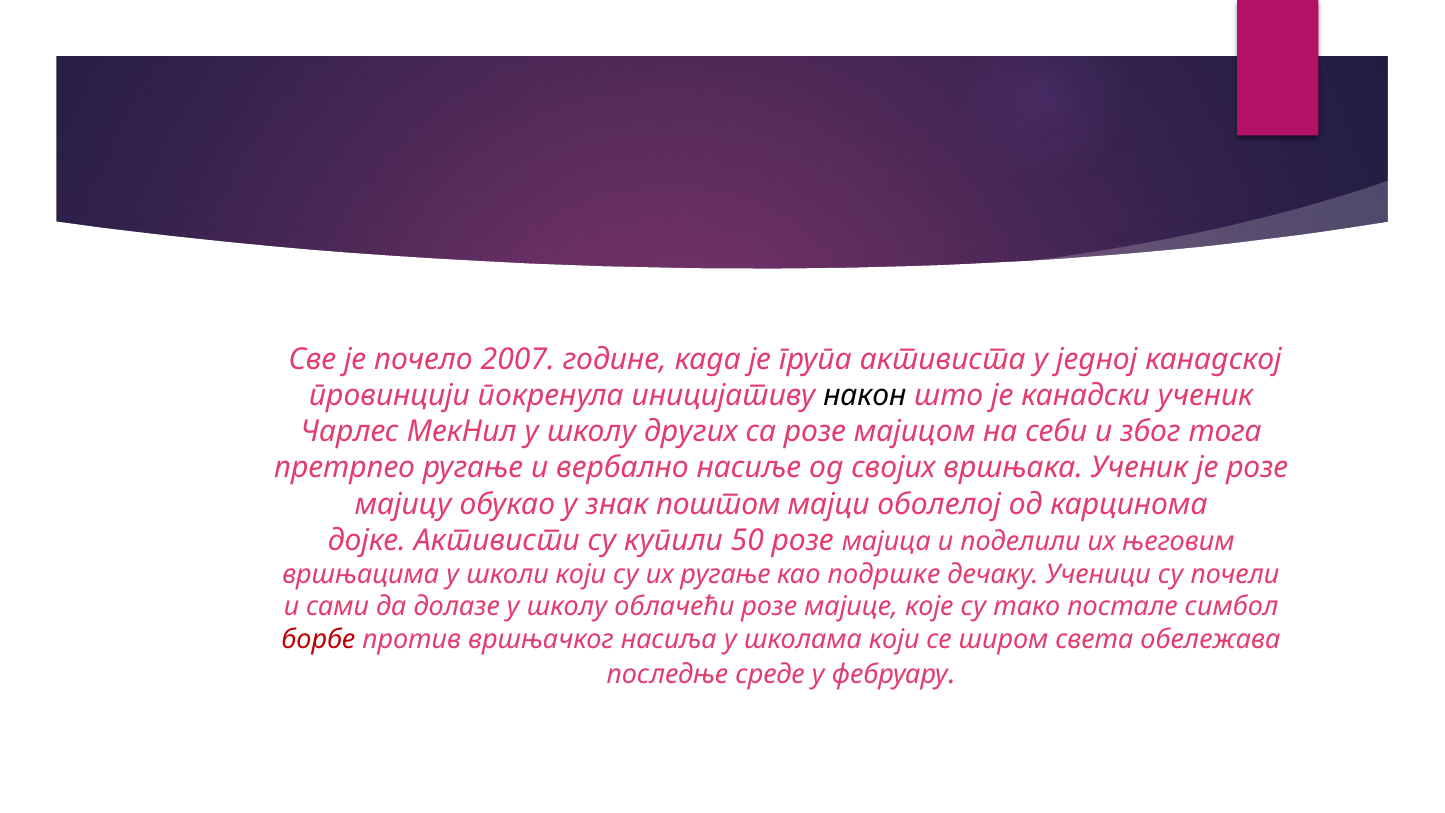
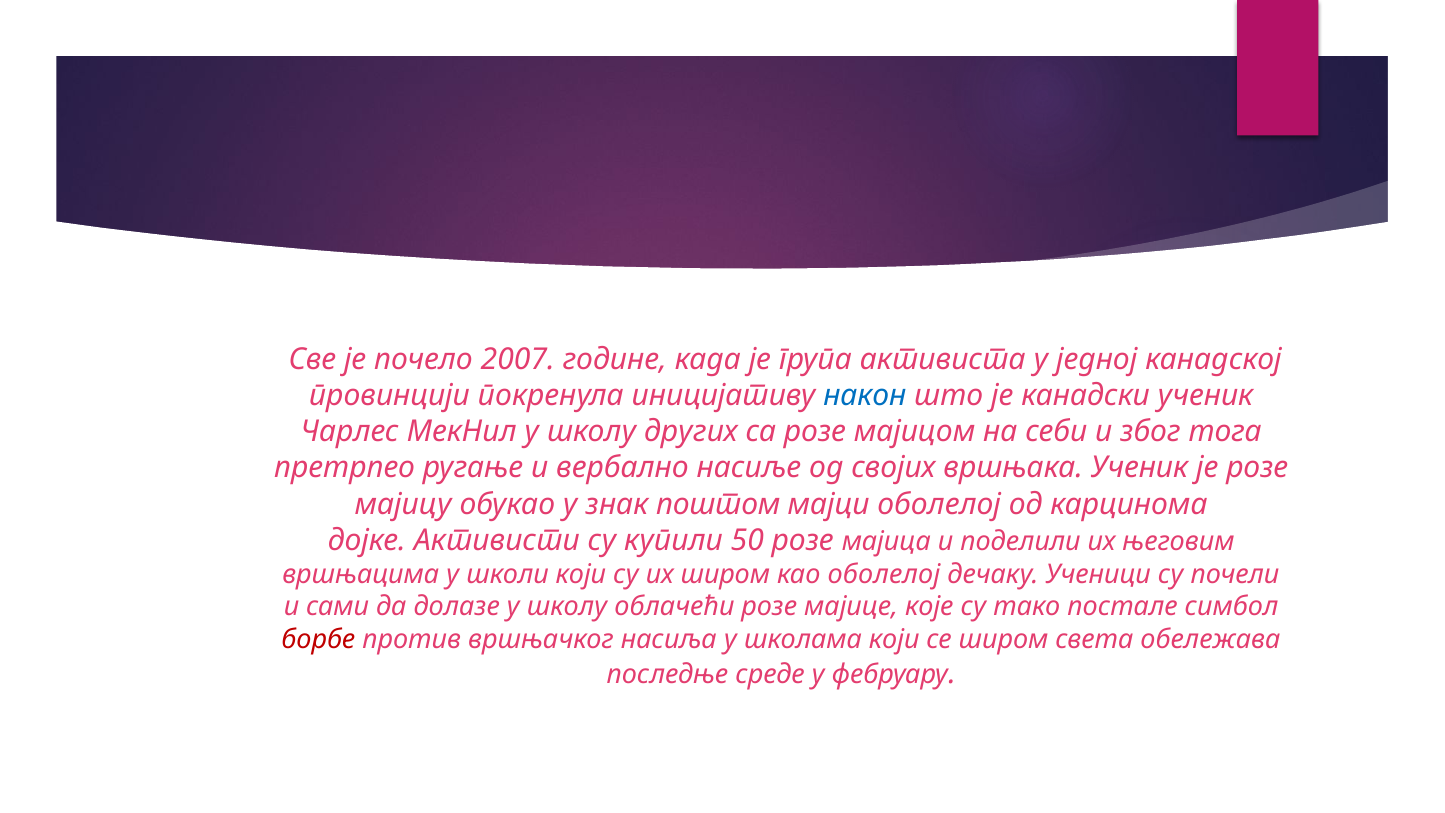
након colour: black -> blue (865, 396)
их ругање: ругање -> широм (725, 574)
као подршке: подршке -> оболелој (884, 574)
